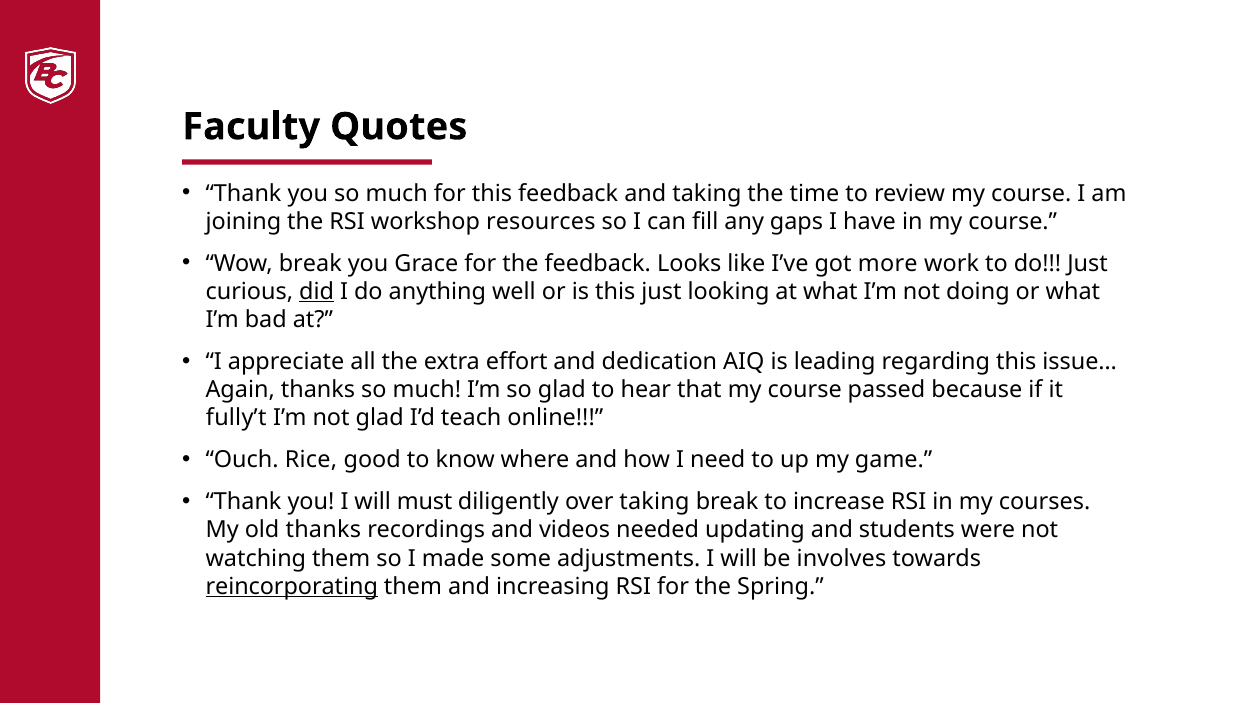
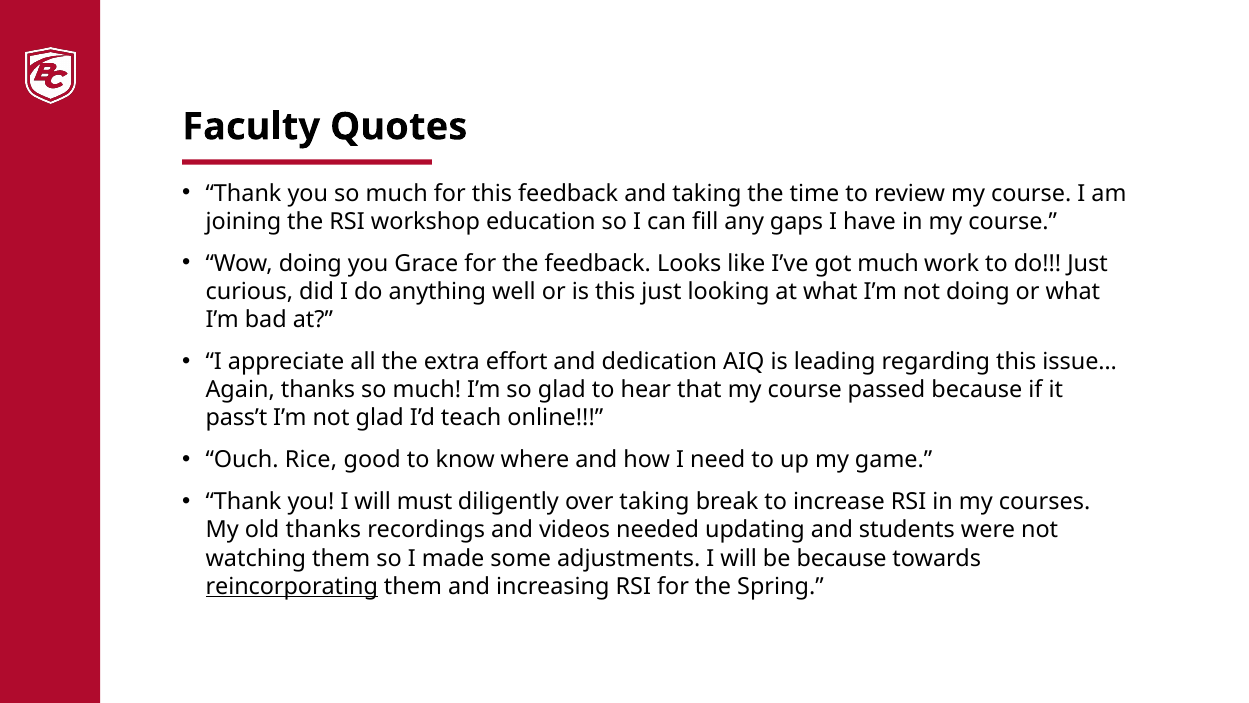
resources: resources -> education (541, 221)
Wow break: break -> doing (310, 263)
got more: more -> much (888, 263)
did underline: present -> none (317, 291)
fully’t: fully’t -> pass’t (236, 418)
be involves: involves -> because (842, 558)
